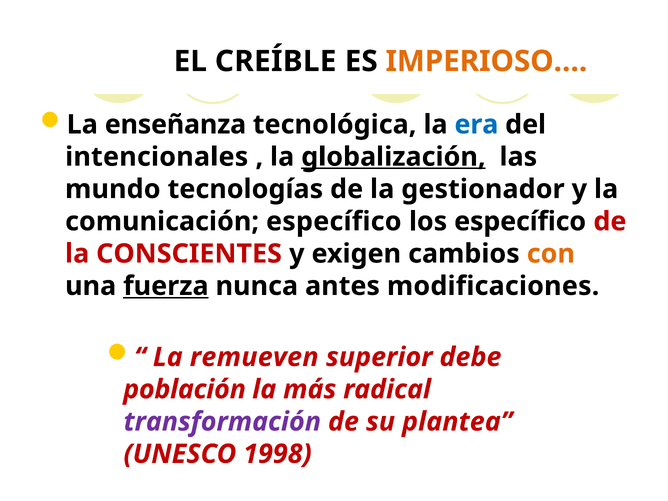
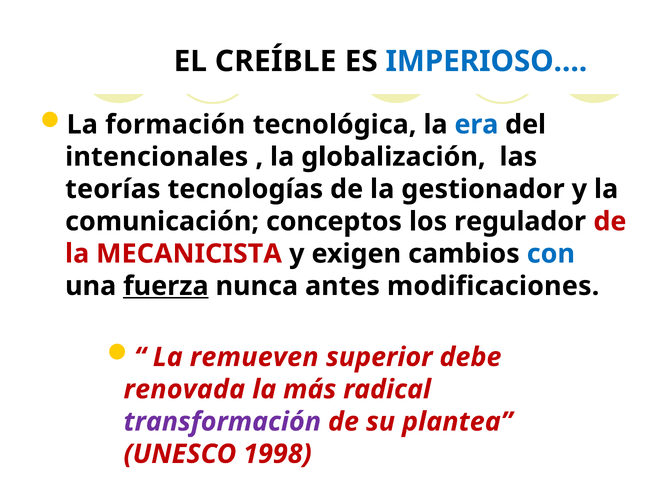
IMPERIOSO… colour: orange -> blue (486, 61)
enseñanza: enseñanza -> formación (175, 125)
globalización underline: present -> none (393, 157)
mundo: mundo -> teorías (113, 189)
comunicación específico: específico -> conceptos (334, 221)
los específico: específico -> regulador (520, 221)
CONSCIENTES: CONSCIENTES -> MECANICISTA (189, 254)
con colour: orange -> blue (551, 254)
población: población -> renovada (184, 389)
